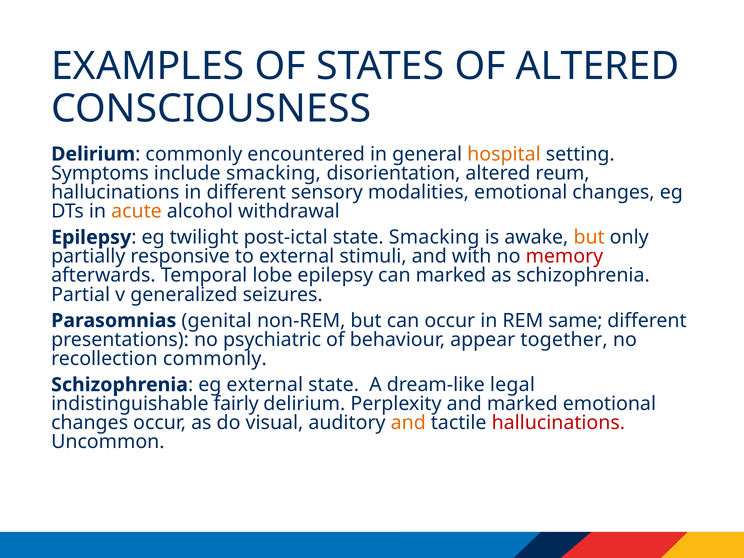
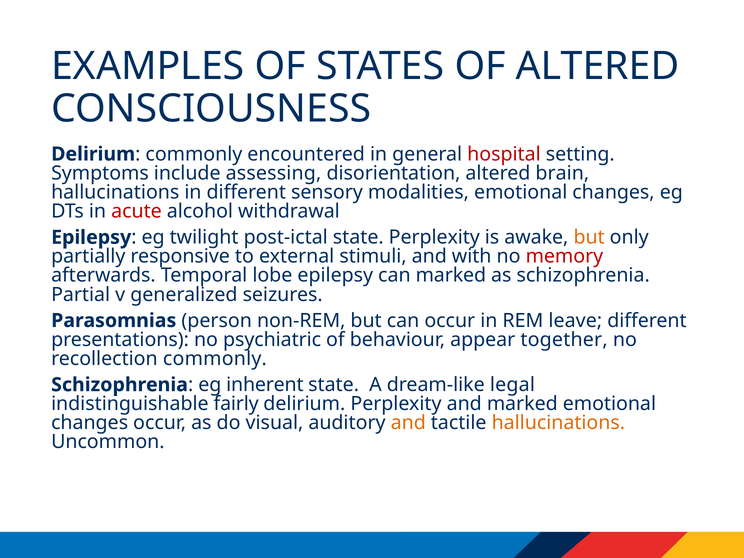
hospital colour: orange -> red (504, 154)
include smacking: smacking -> assessing (273, 173)
reum: reum -> brain (562, 173)
acute colour: orange -> red (136, 211)
state Smacking: Smacking -> Perplexity (434, 237)
genital: genital -> person (217, 321)
same: same -> leave (575, 321)
eg external: external -> inherent (265, 385)
hallucinations colour: red -> orange (558, 423)
